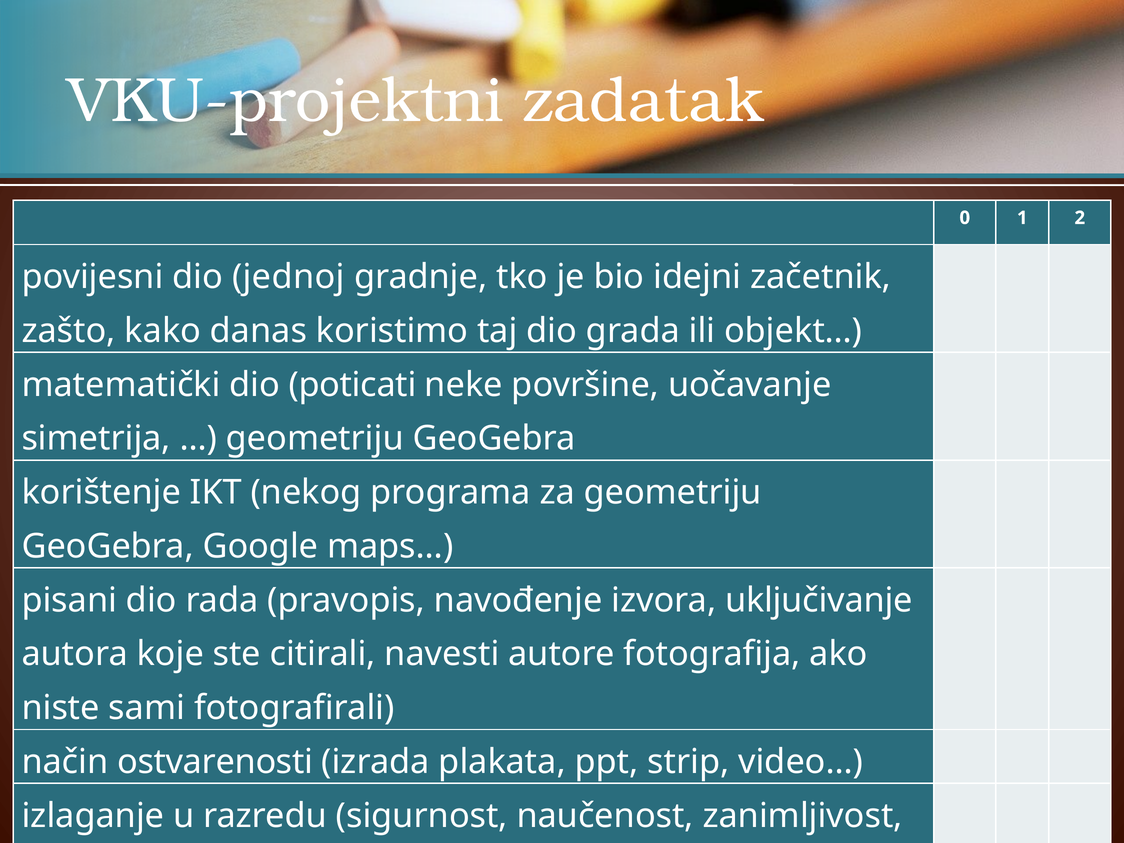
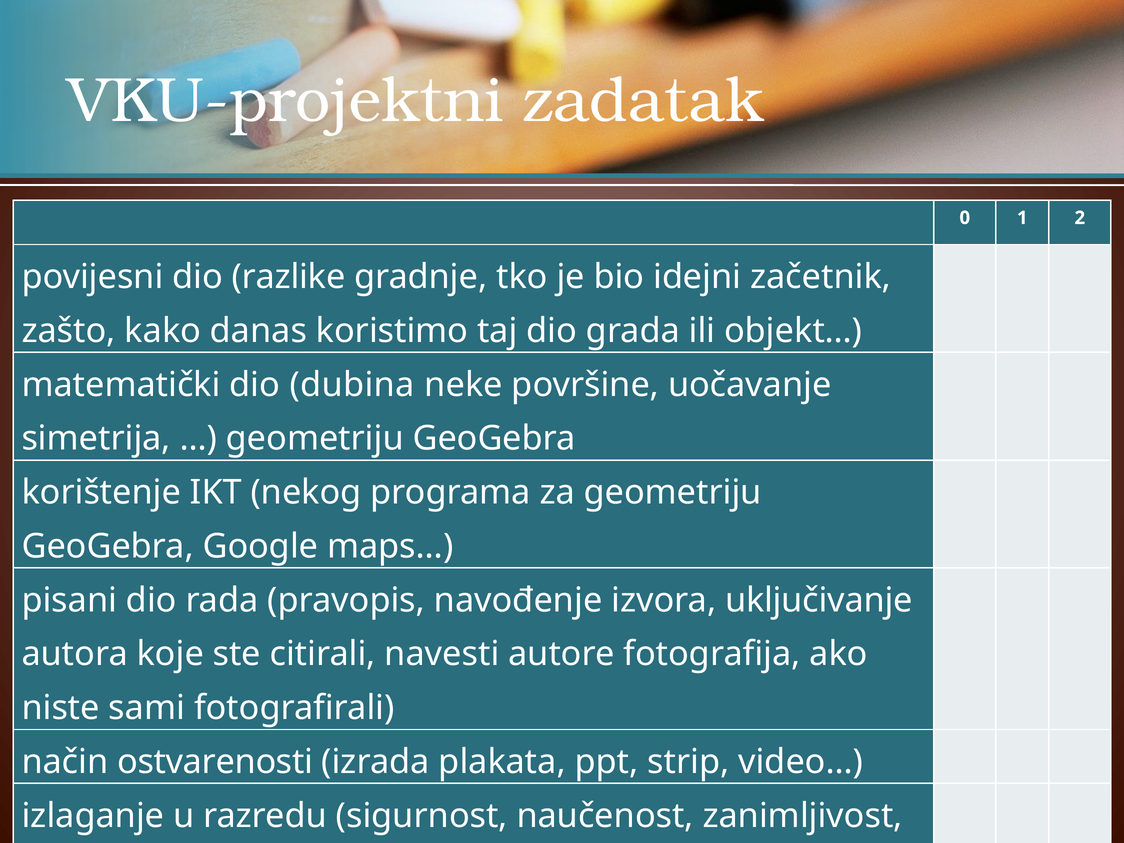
jednoj: jednoj -> razlike (289, 277)
poticati: poticati -> dubina (352, 385)
